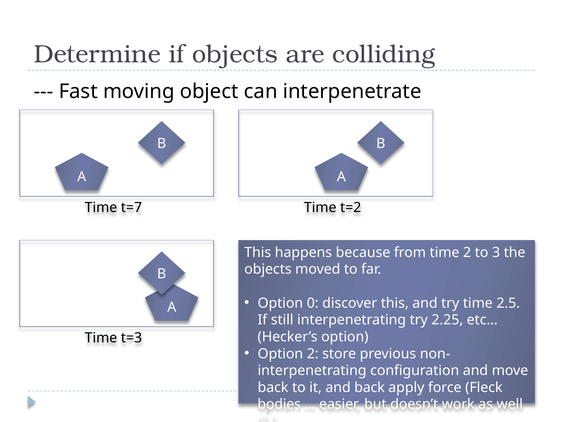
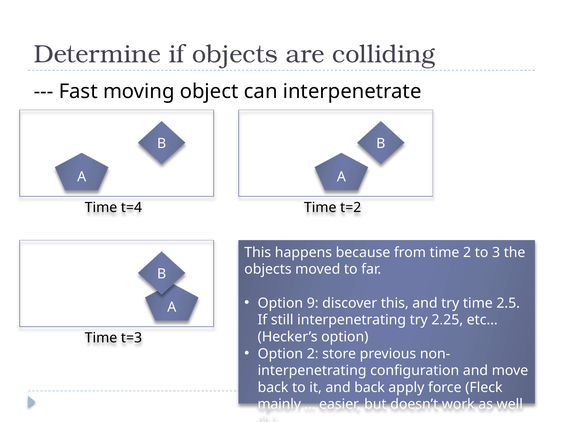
t=7: t=7 -> t=4 (131, 208)
0: 0 -> 9 (313, 303)
bodies: bodies -> mainly (279, 405)
